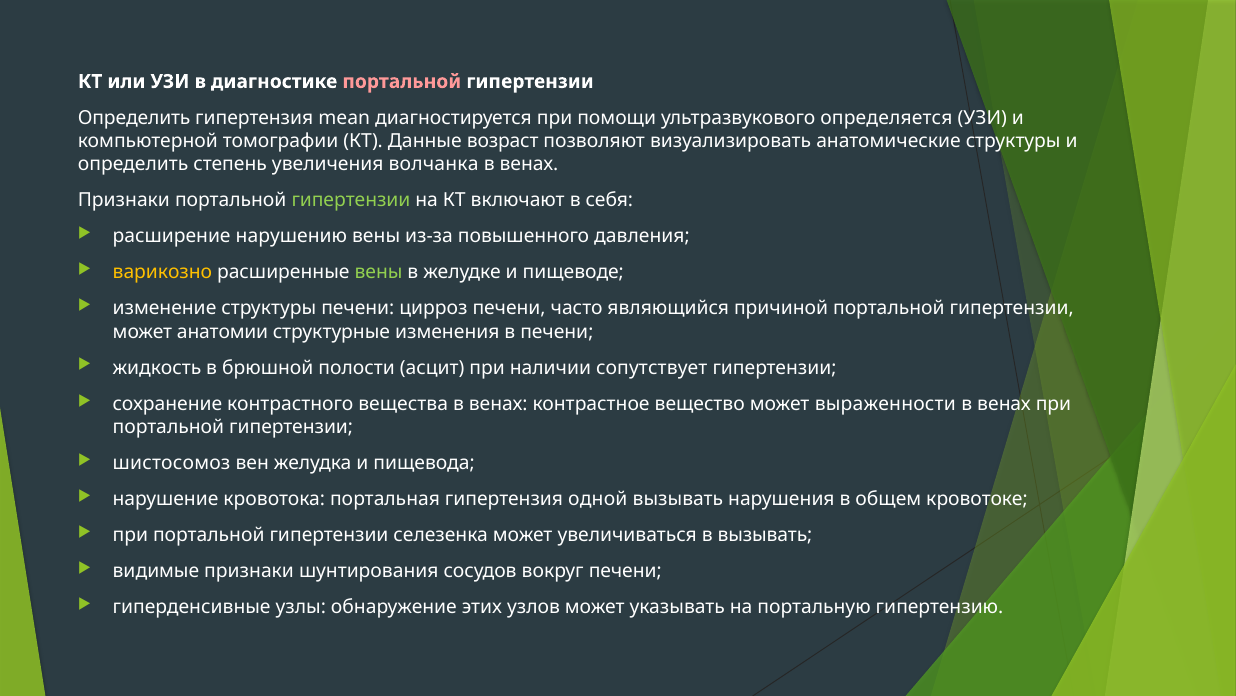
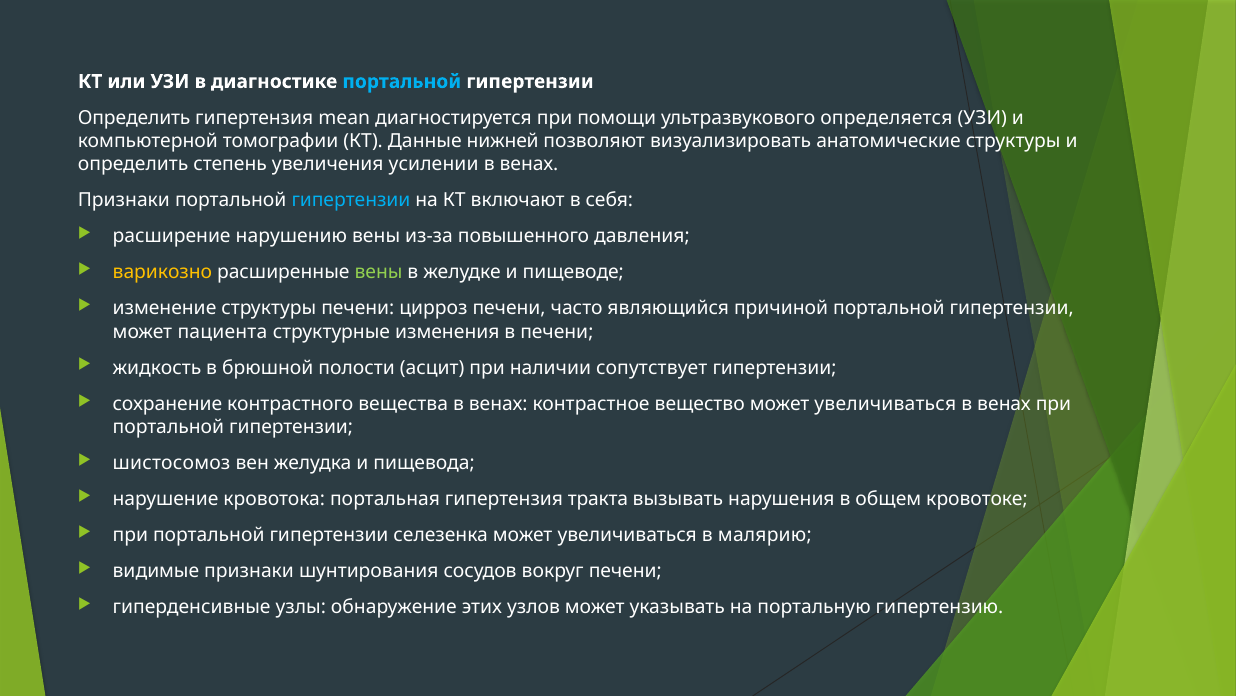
портальной colour: pink -> light blue (402, 81)
возраст: возраст -> нижней (503, 141)
волчанка: волчанка -> усилении (434, 164)
гипертензии colour: light green -> light blue (351, 200)
анатомии: анатомии -> пациента (222, 331)
вещество может выраженности: выраженности -> увеличиваться (885, 403)
одной: одной -> тракта (598, 499)
в вызывать: вызывать -> малярию (765, 535)
